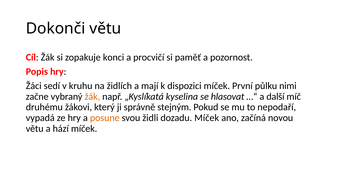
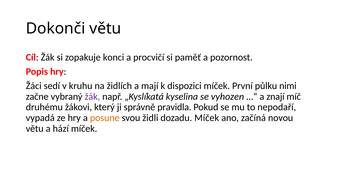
žák colour: orange -> purple (92, 96)
hlasovat: hlasovat -> vyhozen (228, 96)
další: další -> znají (275, 96)
stejným: stejným -> pravidla (174, 107)
